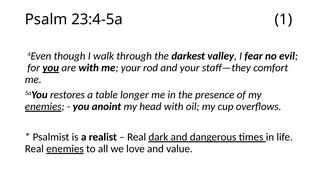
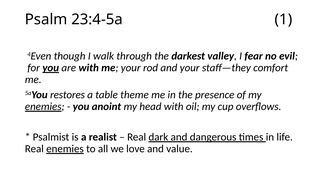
longer: longer -> theme (135, 95)
